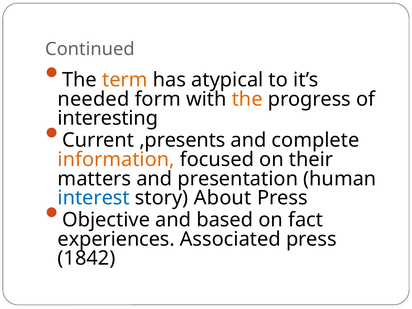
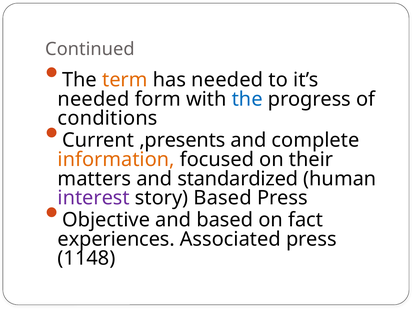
has atypical: atypical -> needed (227, 80)
the colour: orange -> blue (247, 99)
interesting: interesting -> conditions (108, 118)
presentation: presentation -> standardized (238, 179)
interest colour: blue -> purple (94, 198)
story About: About -> Based (223, 198)
1842: 1842 -> 1148 (87, 258)
